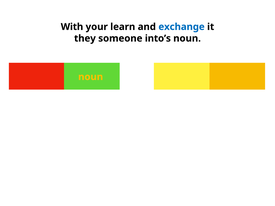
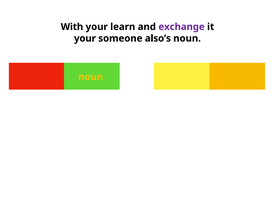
exchange colour: blue -> purple (182, 27)
they: they -> your (85, 38)
into’s: into’s -> also’s (158, 38)
